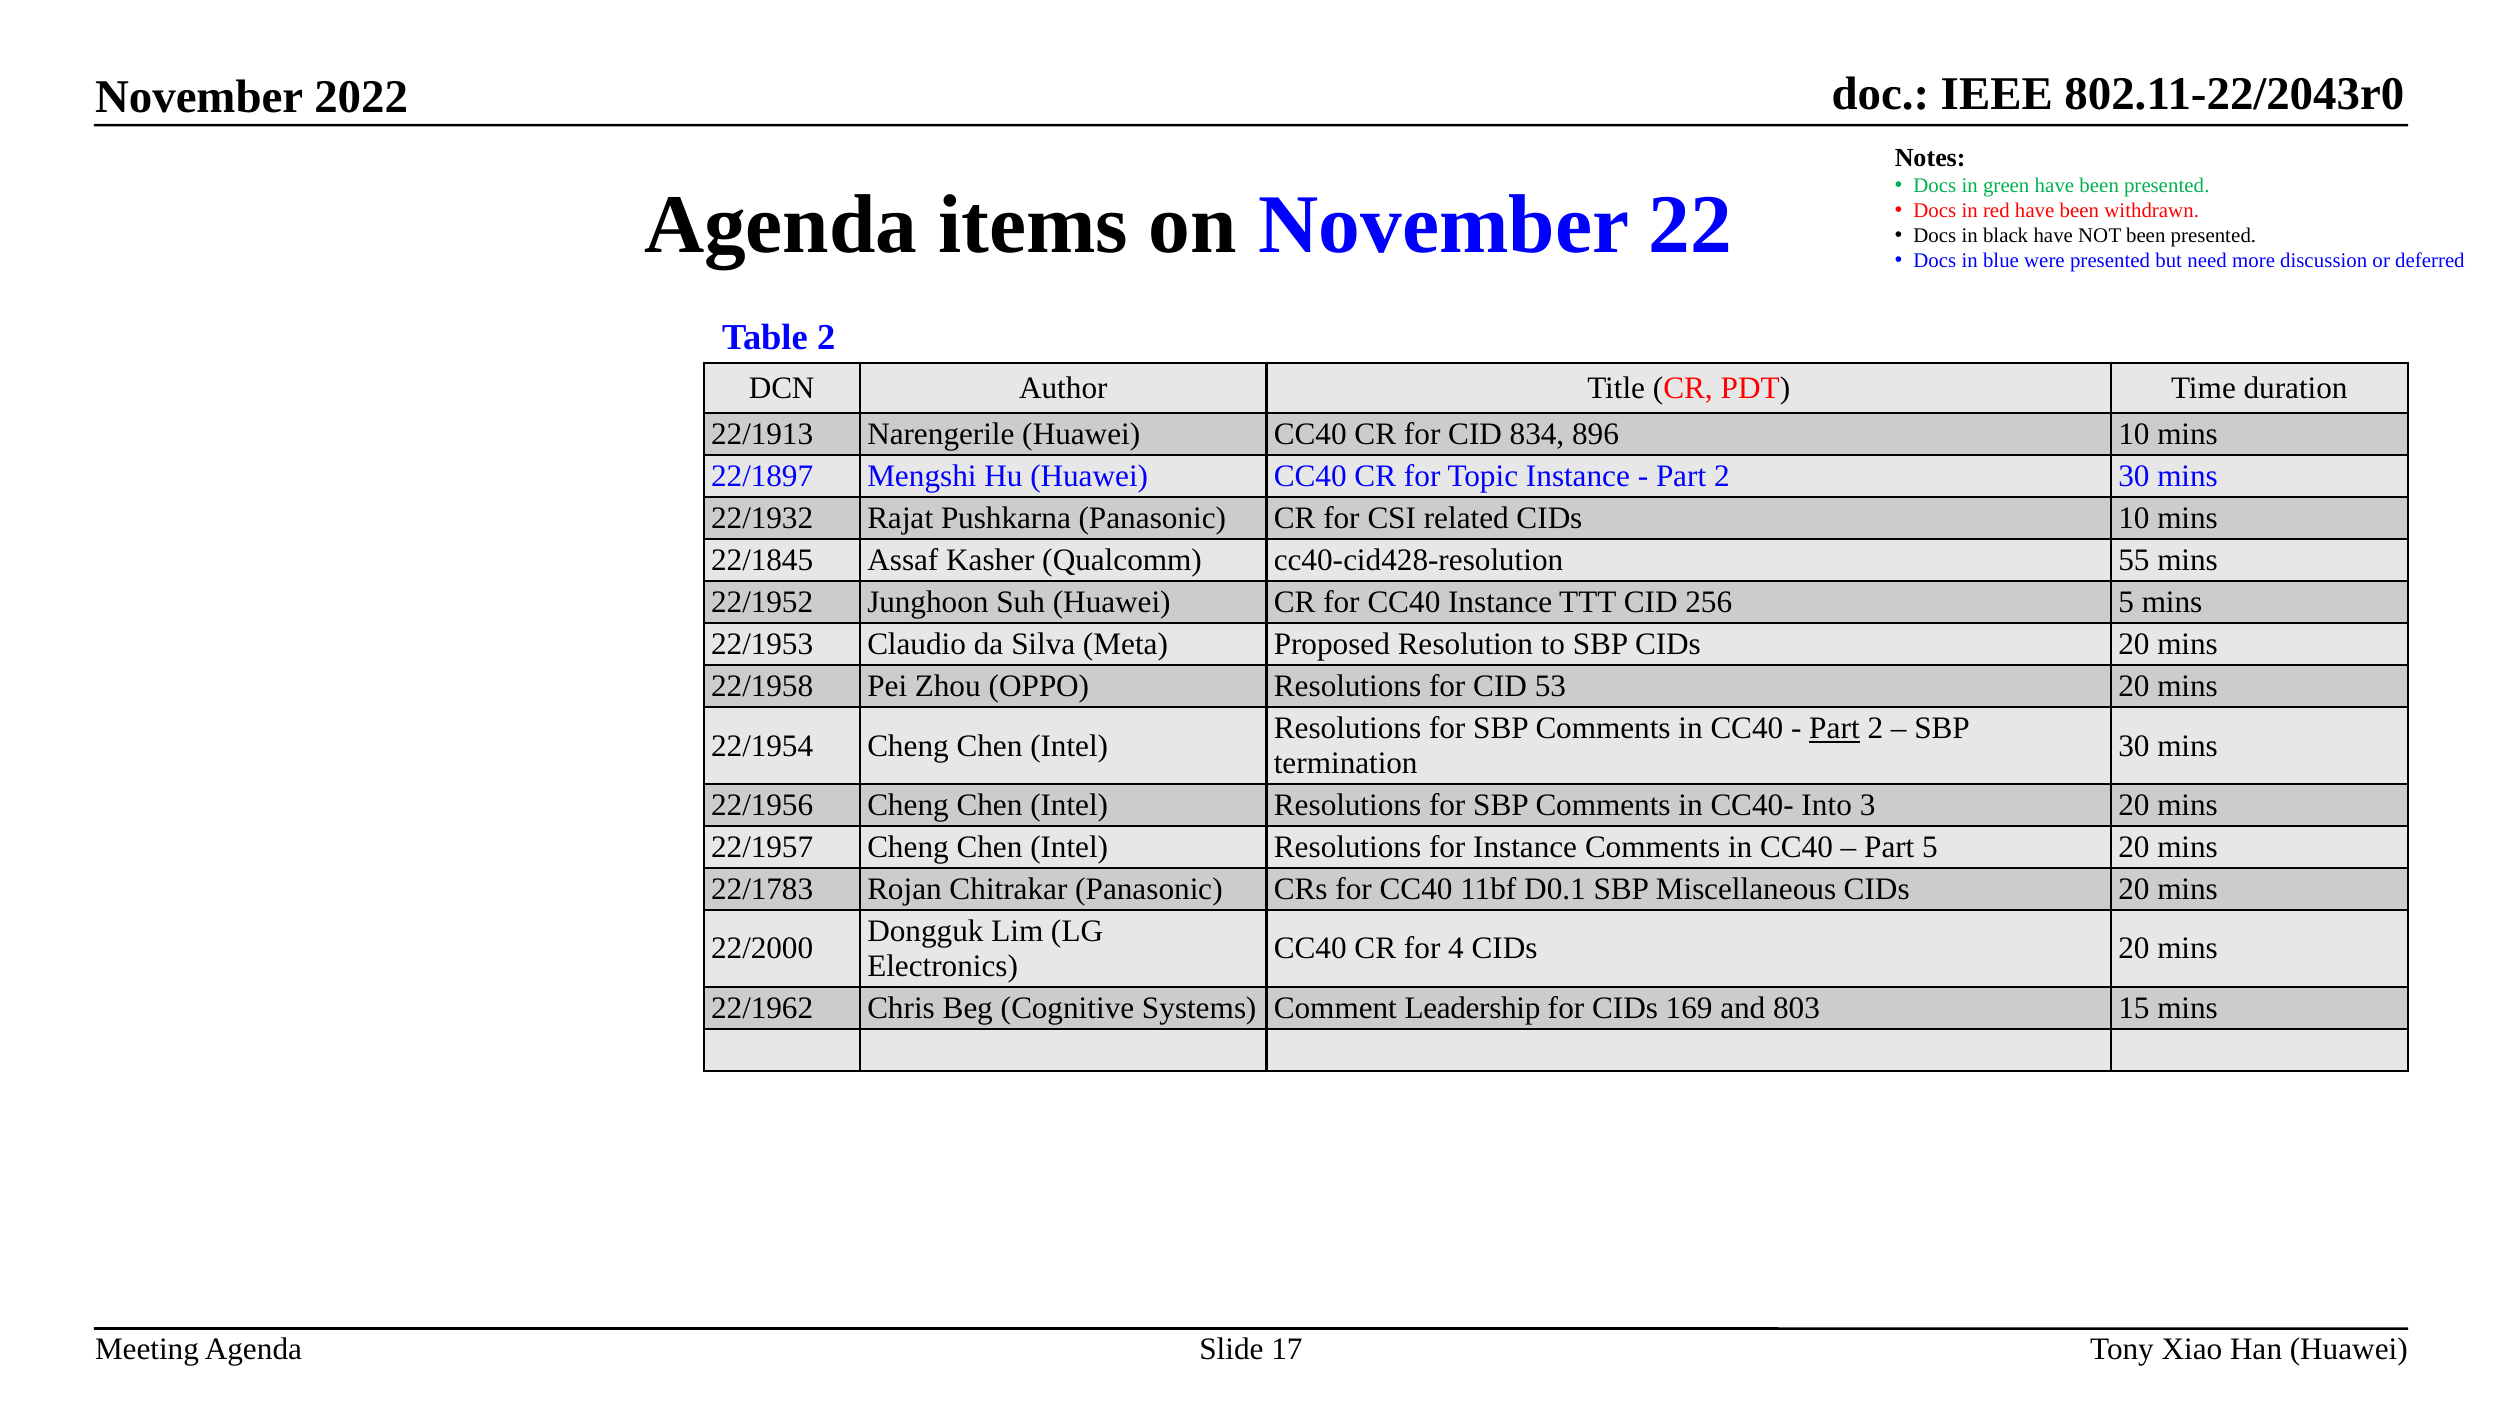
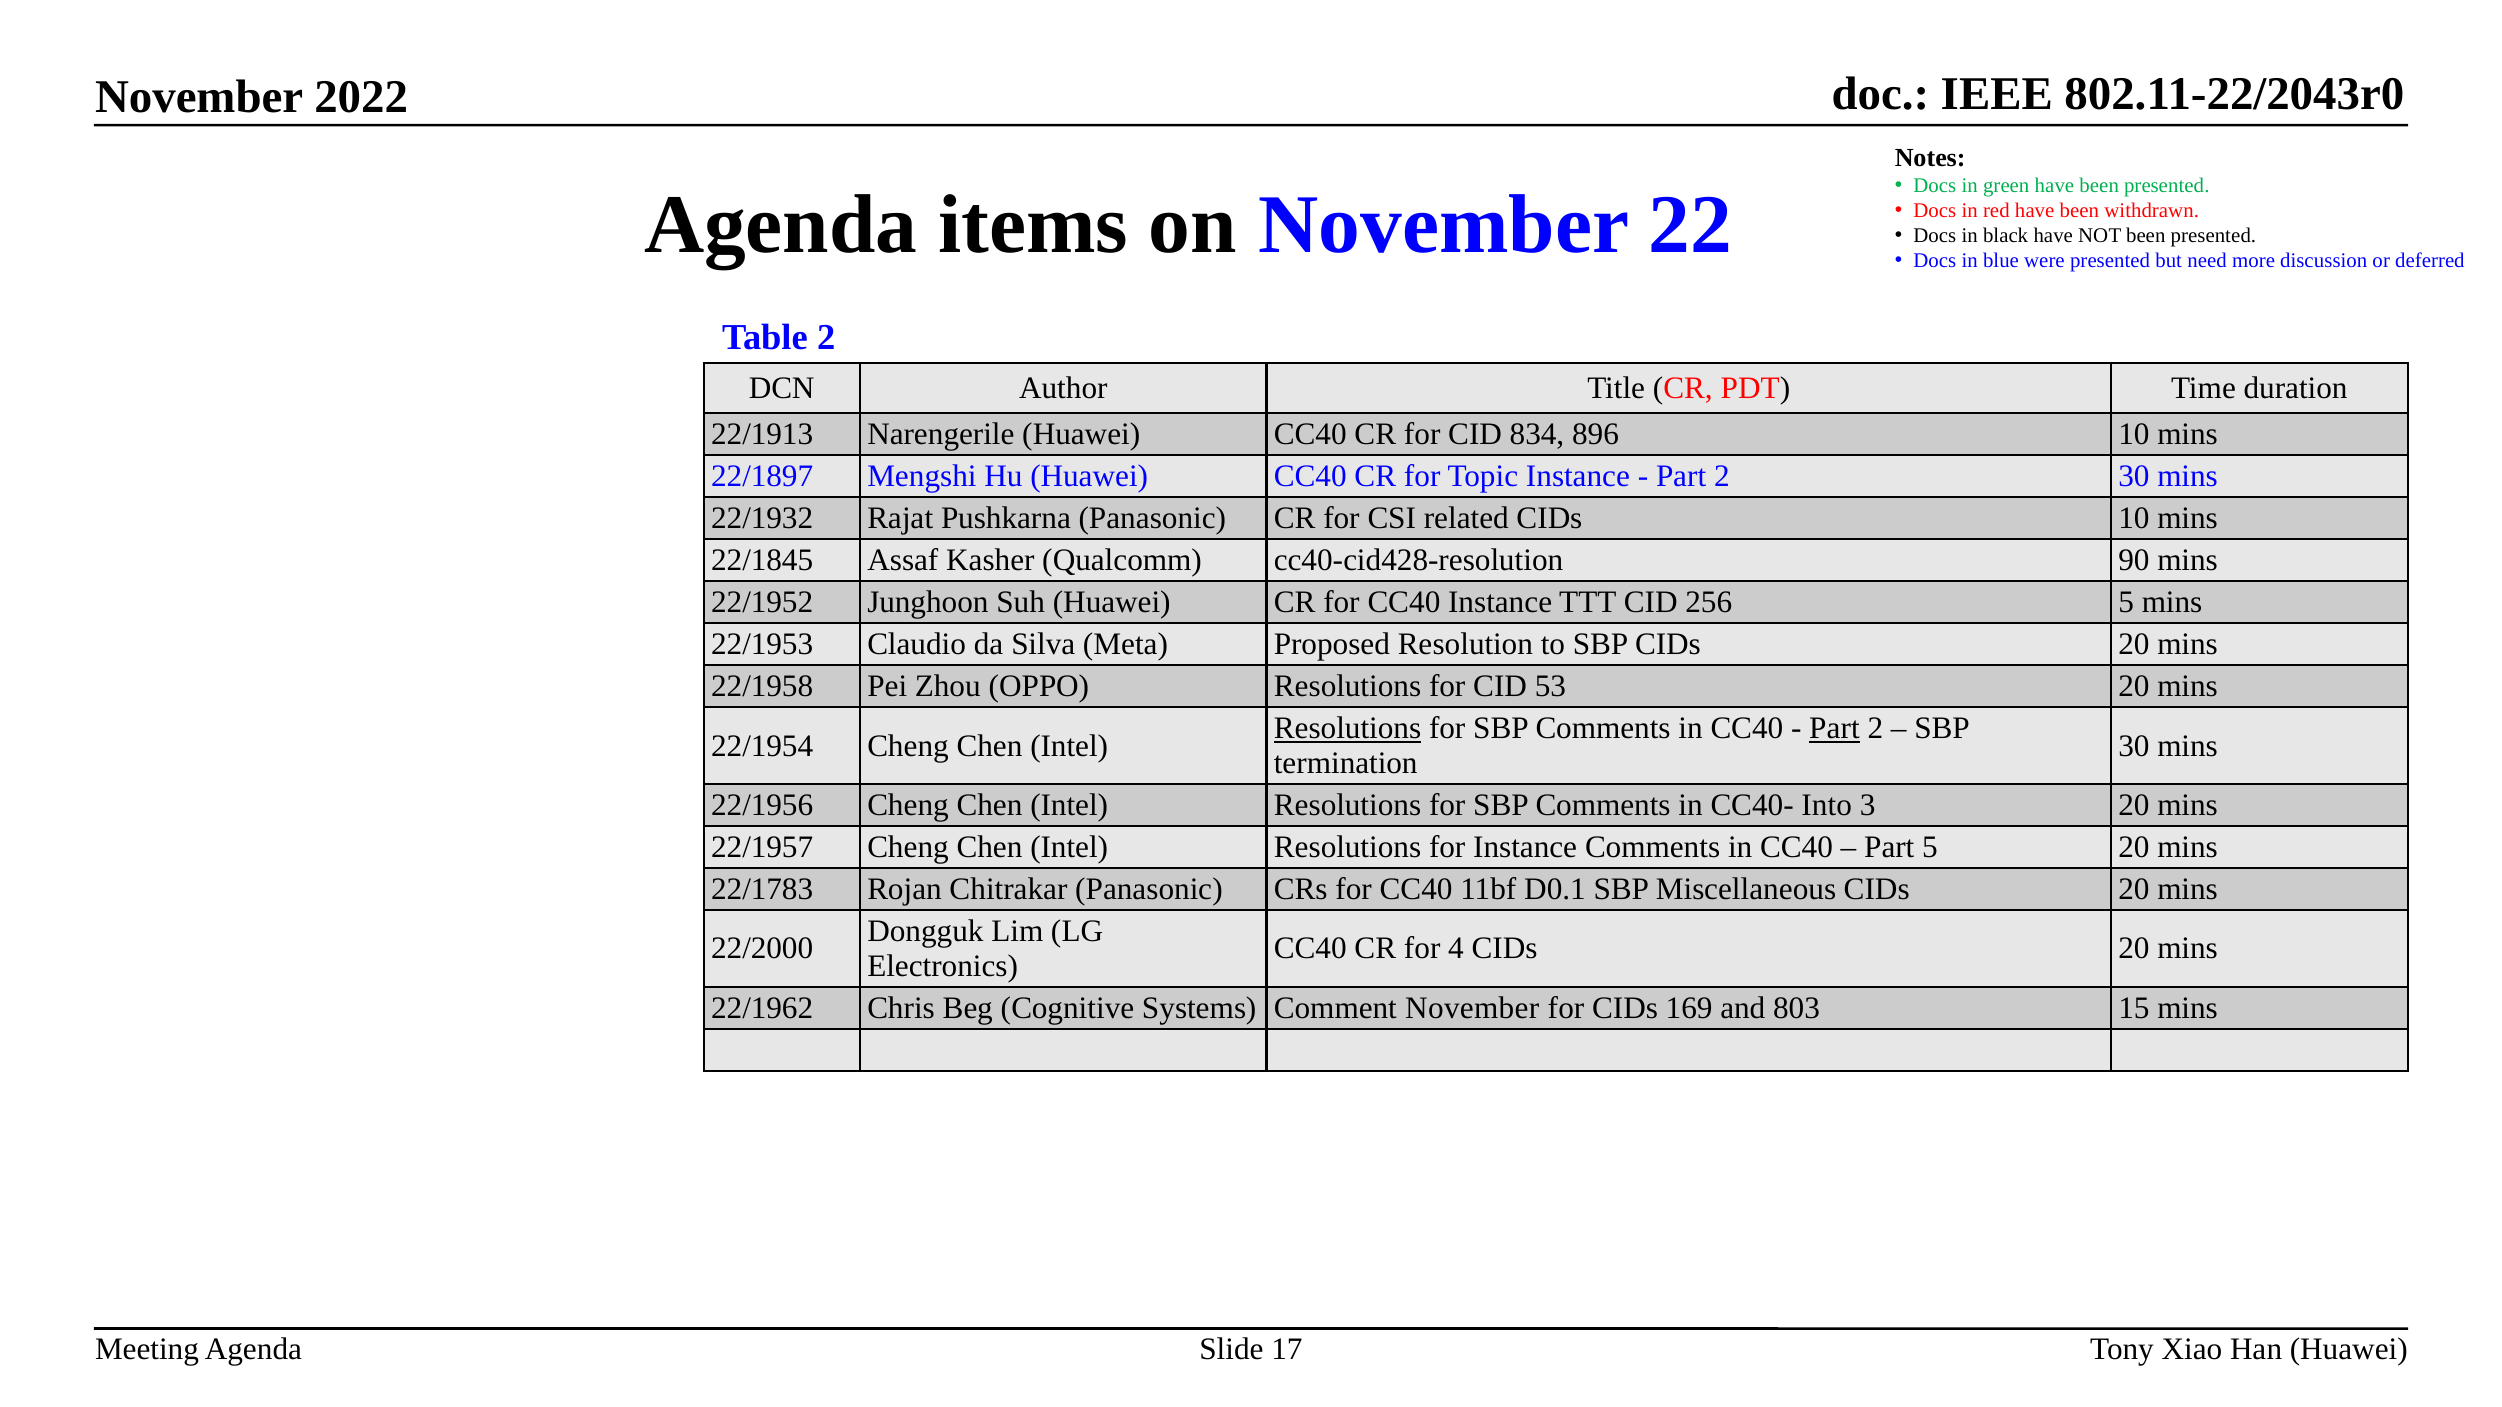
55: 55 -> 90 (2134, 561)
Resolutions underline: none -> present (1348, 729)
Comment Leadership: Leadership -> November (1472, 1008)
